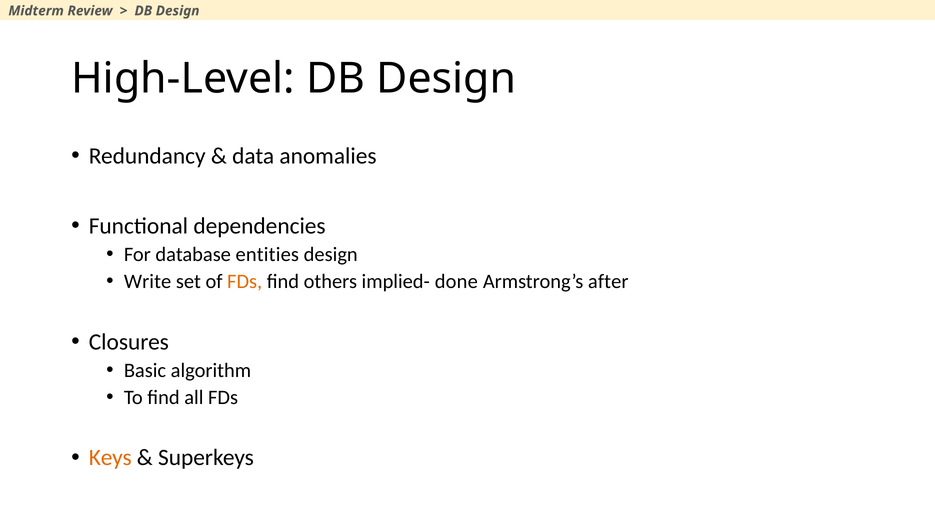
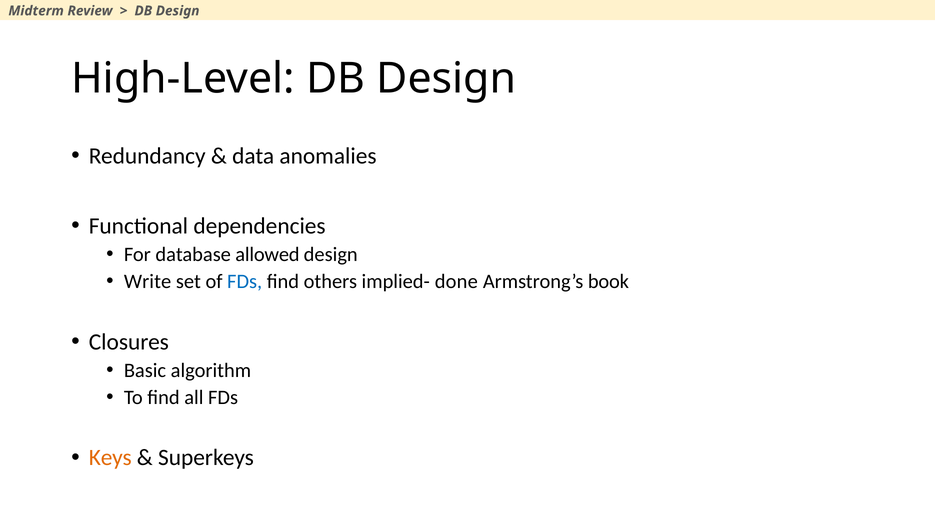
entities: entities -> allowed (267, 254)
FDs colour: orange -> blue (245, 281)
after: after -> book (608, 281)
